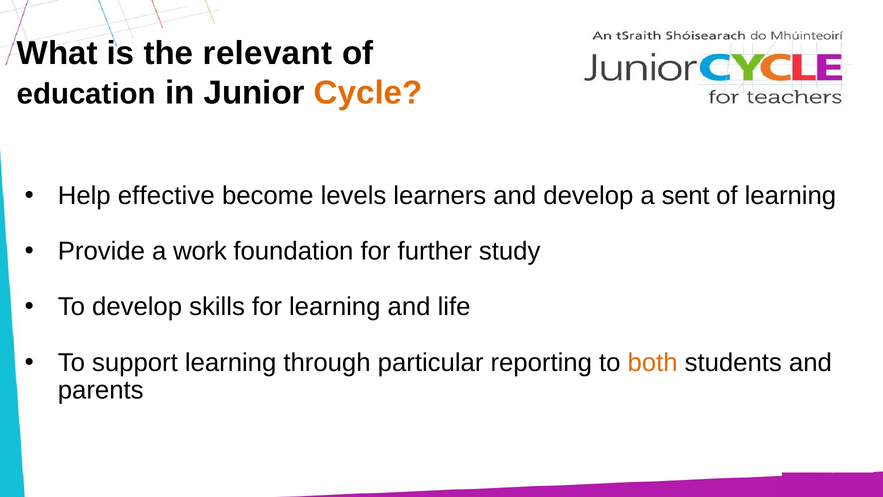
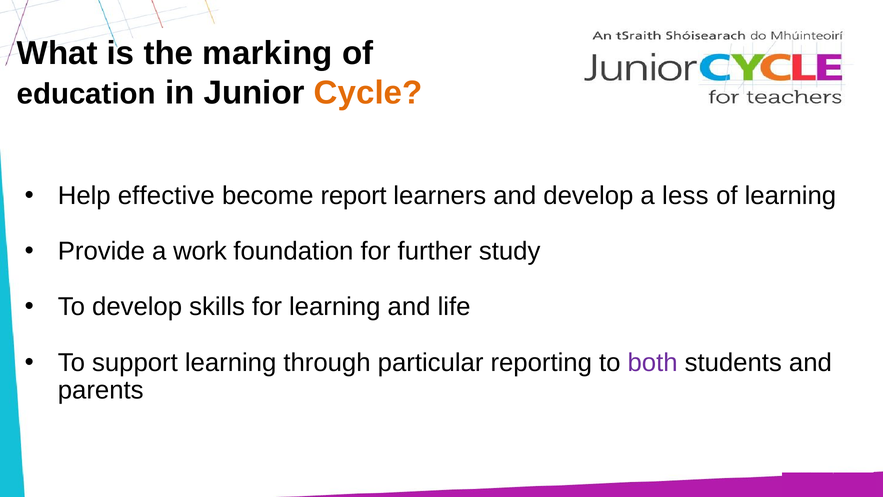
relevant: relevant -> marking (268, 53)
levels: levels -> report (354, 195)
sent: sent -> less (685, 195)
both colour: orange -> purple (653, 362)
